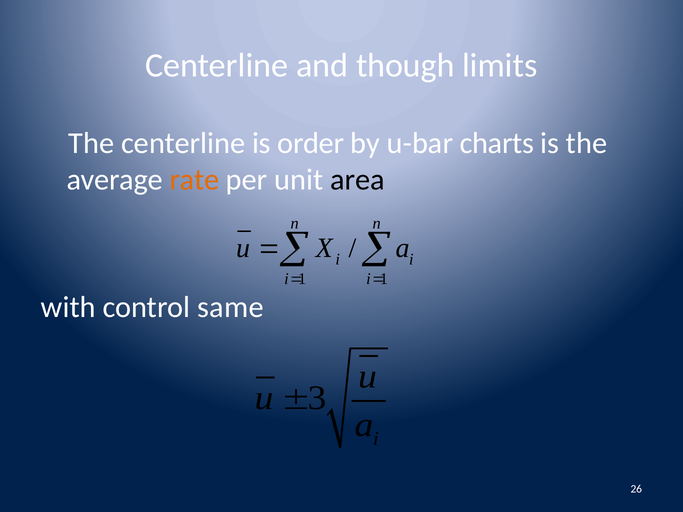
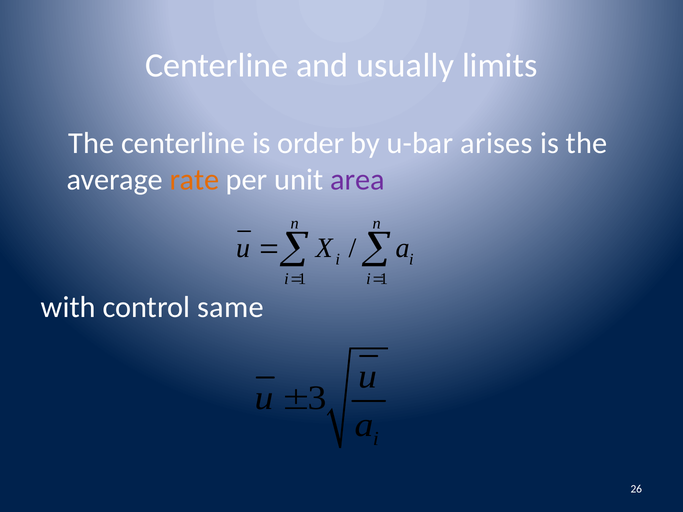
though: though -> usually (405, 66)
charts: charts -> arises (497, 143)
area colour: black -> purple (357, 180)
